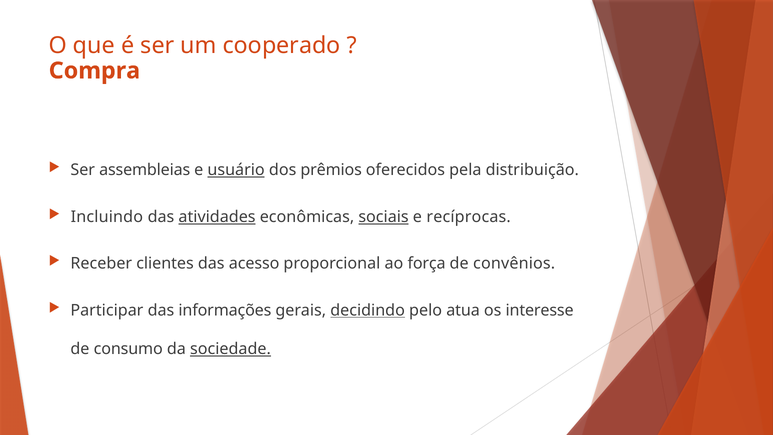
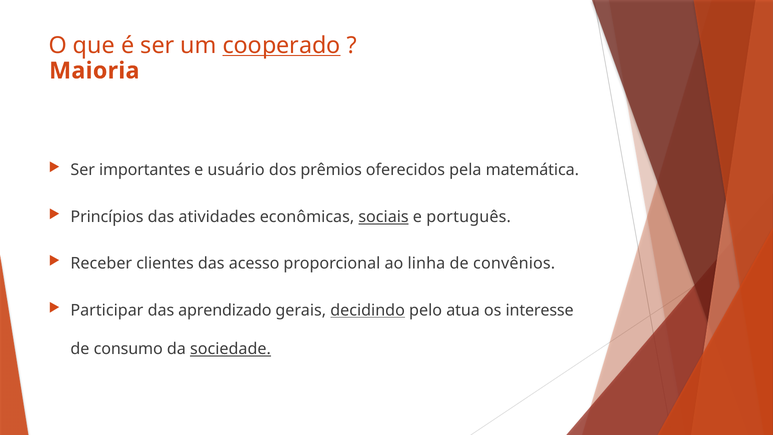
cooperado underline: none -> present (282, 45)
Compra: Compra -> Maioria (94, 71)
assembleias: assembleias -> importantes (145, 170)
usuário underline: present -> none (236, 170)
distribuição: distribuição -> matemática (532, 170)
Incluindo: Incluindo -> Princípios (107, 217)
atividades underline: present -> none (217, 217)
recíprocas: recíprocas -> português (469, 217)
força: força -> linha (426, 263)
informações: informações -> aprendizado (225, 310)
